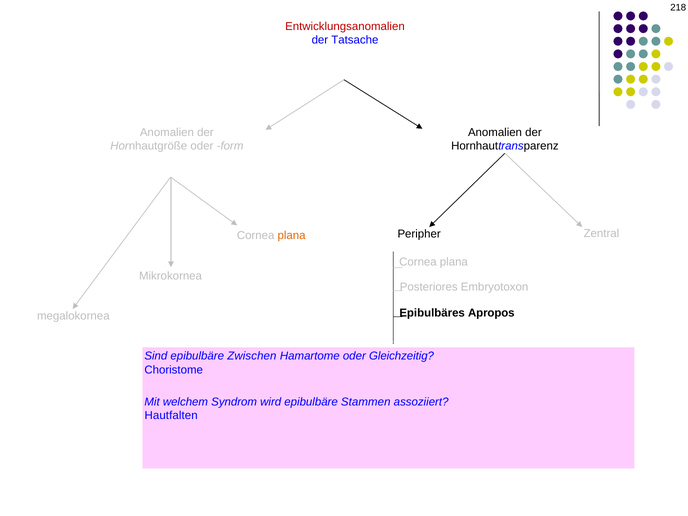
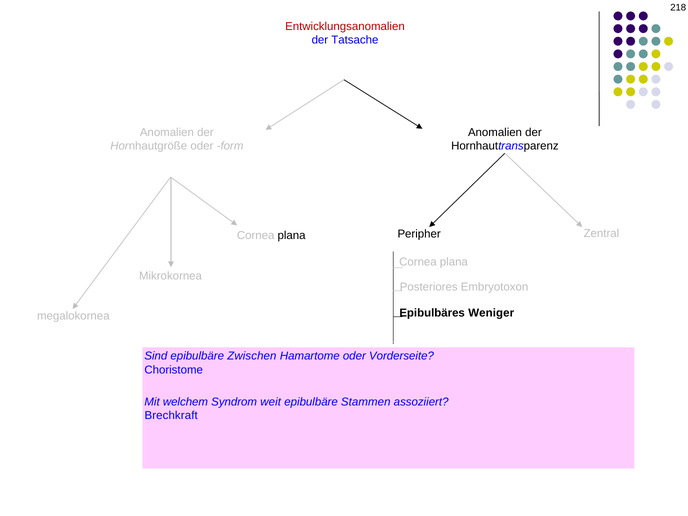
plana colour: orange -> black (292, 236)
Apropos: Apropos -> Weniger (491, 313)
Gleichzeitig: Gleichzeitig -> Vorderseite (401, 356)
wird: wird -> weit (271, 402)
Hautfalten: Hautfalten -> Brechkraft (171, 416)
